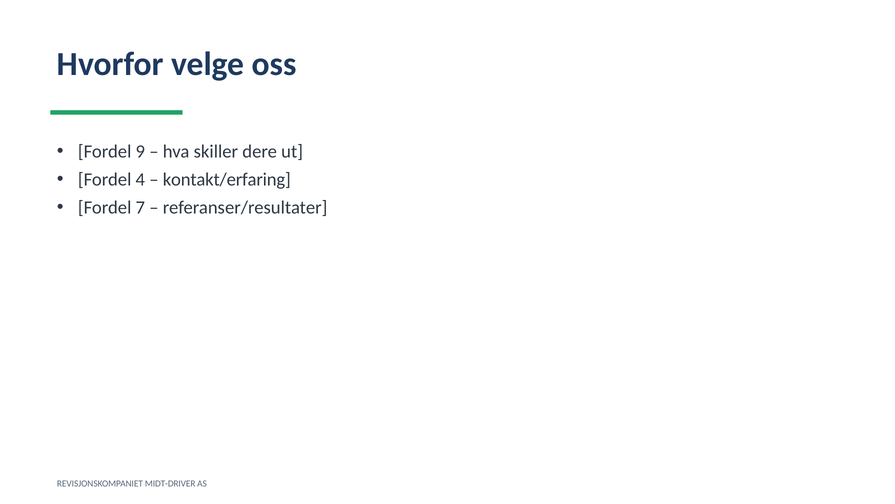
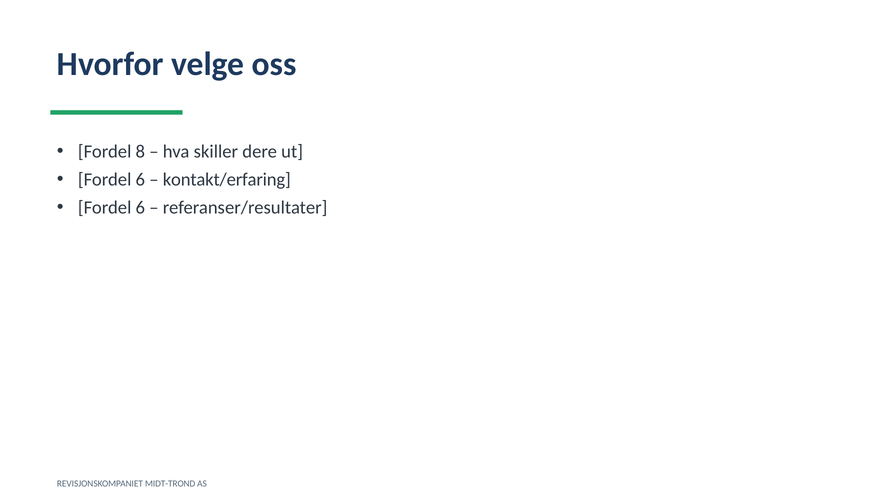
9: 9 -> 8 (140, 152)
4: 4 -> 6 (140, 180)
7: 7 -> 6 (140, 208)
MIDT-DRIVER: MIDT-DRIVER -> MIDT-TROND (170, 483)
